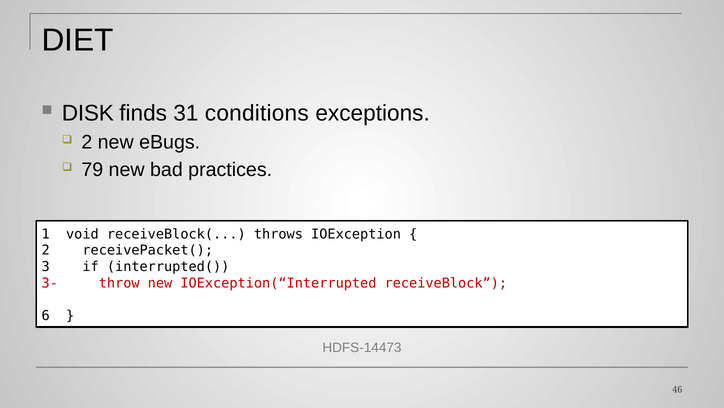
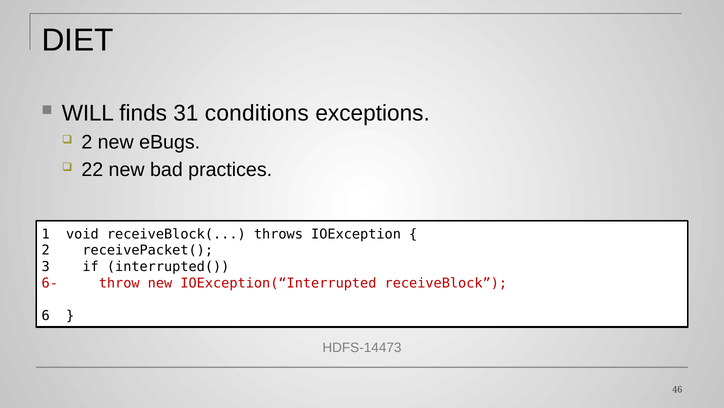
DISK: DISK -> WILL (88, 113)
79: 79 -> 22 (92, 169)
3-: 3- -> 6- (50, 283)
